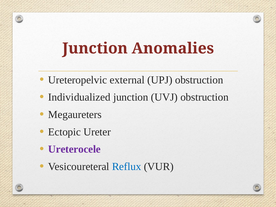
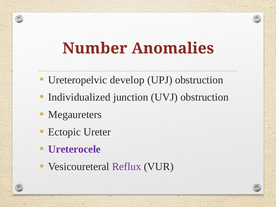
Junction: Junction -> Number (95, 48)
external: external -> develop (127, 80)
Reflux colour: blue -> purple (127, 167)
